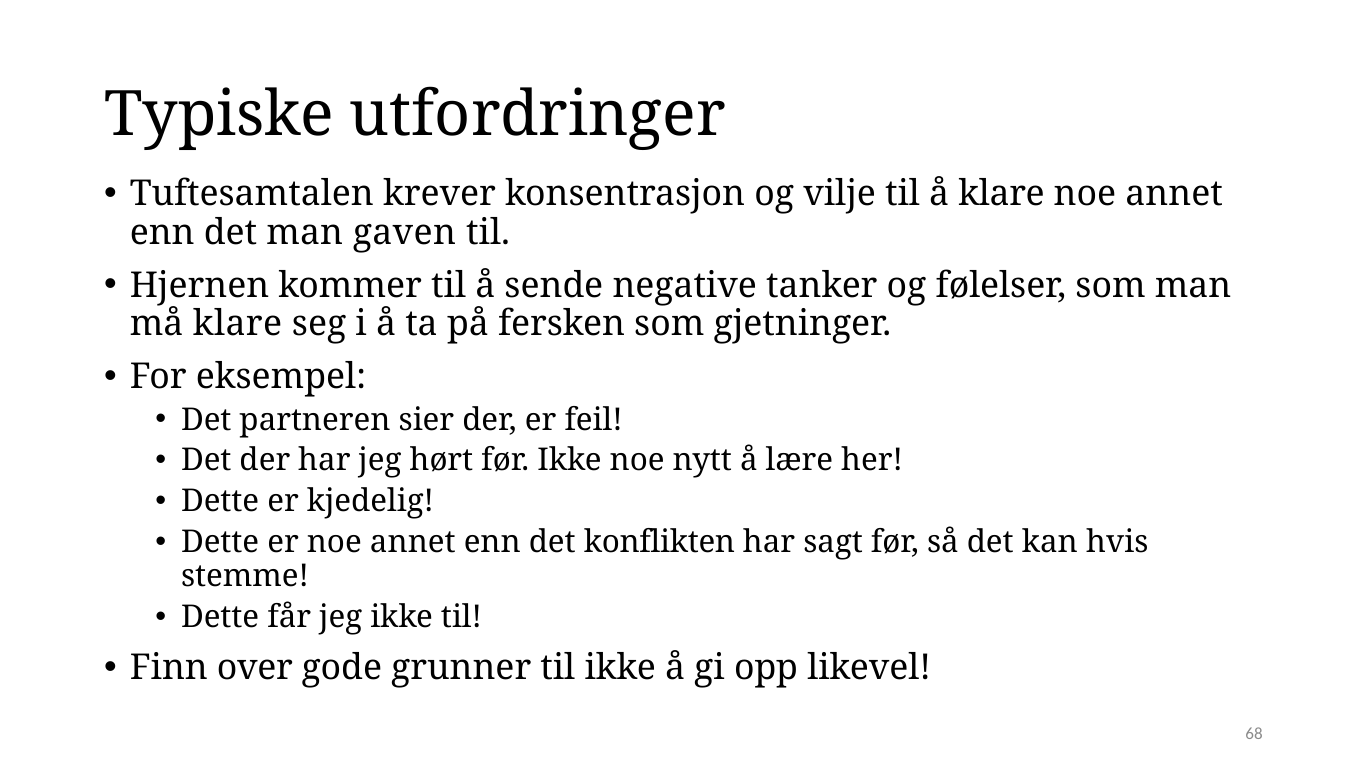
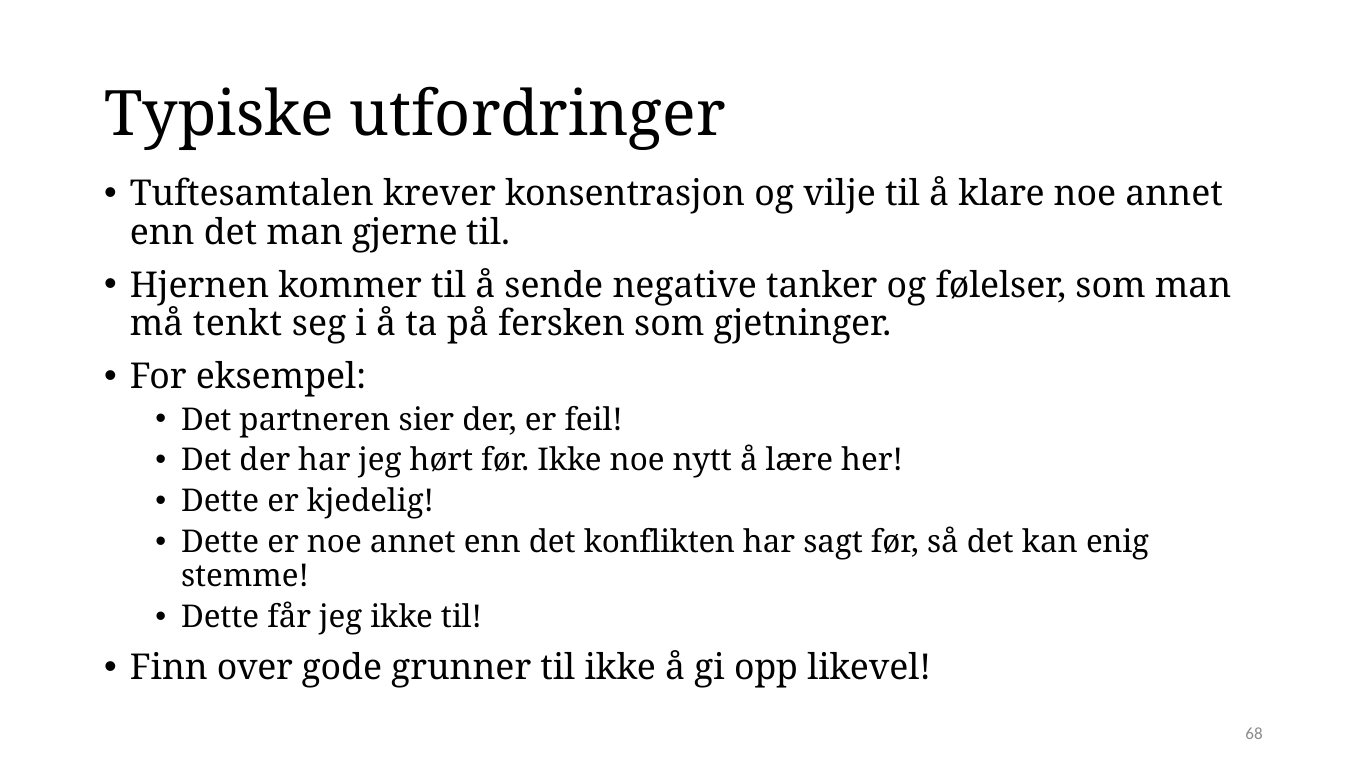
gaven: gaven -> gjerne (405, 233)
må klare: klare -> tenkt (238, 324)
hvis: hvis -> enig (1118, 542)
